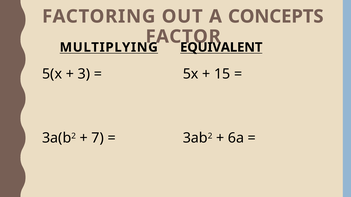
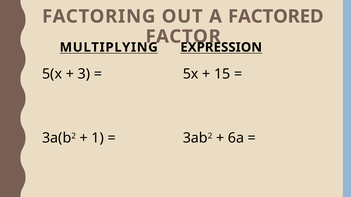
CONCEPTS: CONCEPTS -> FACTORED (276, 16)
EQUIVALENT: EQUIVALENT -> EXPRESSION (221, 47)
7: 7 -> 1 (98, 138)
